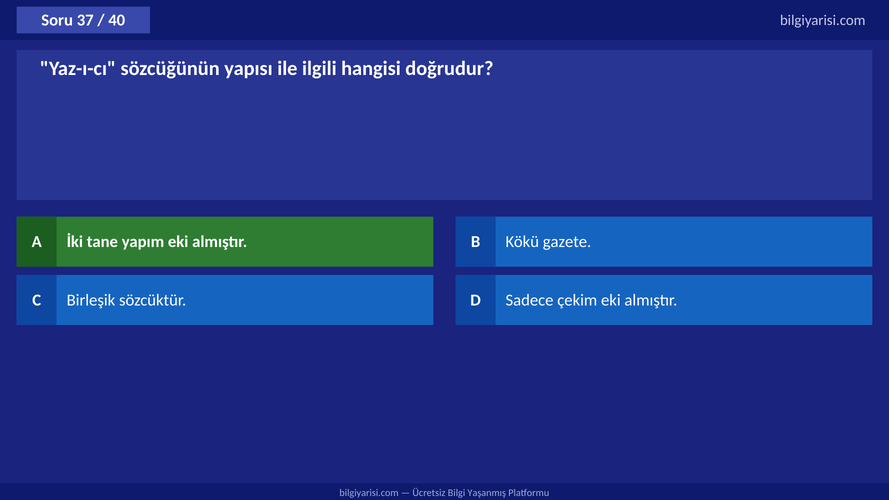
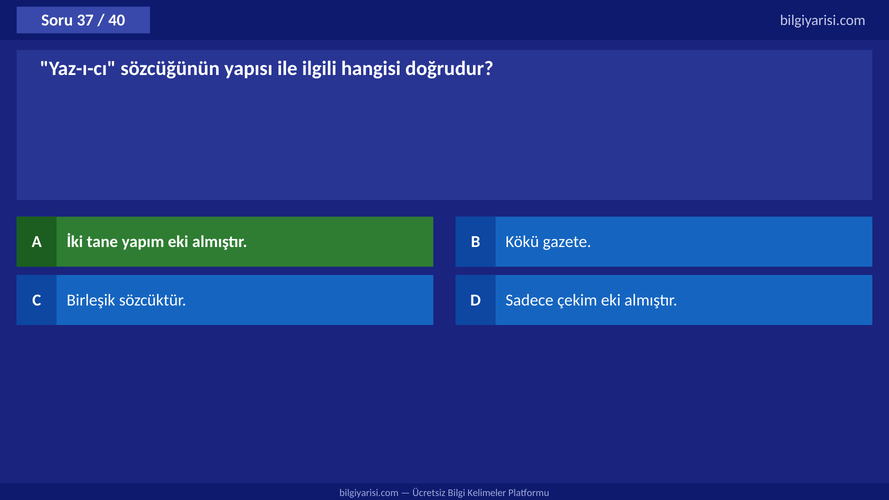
Yaşanmış: Yaşanmış -> Kelimeler (487, 493)
